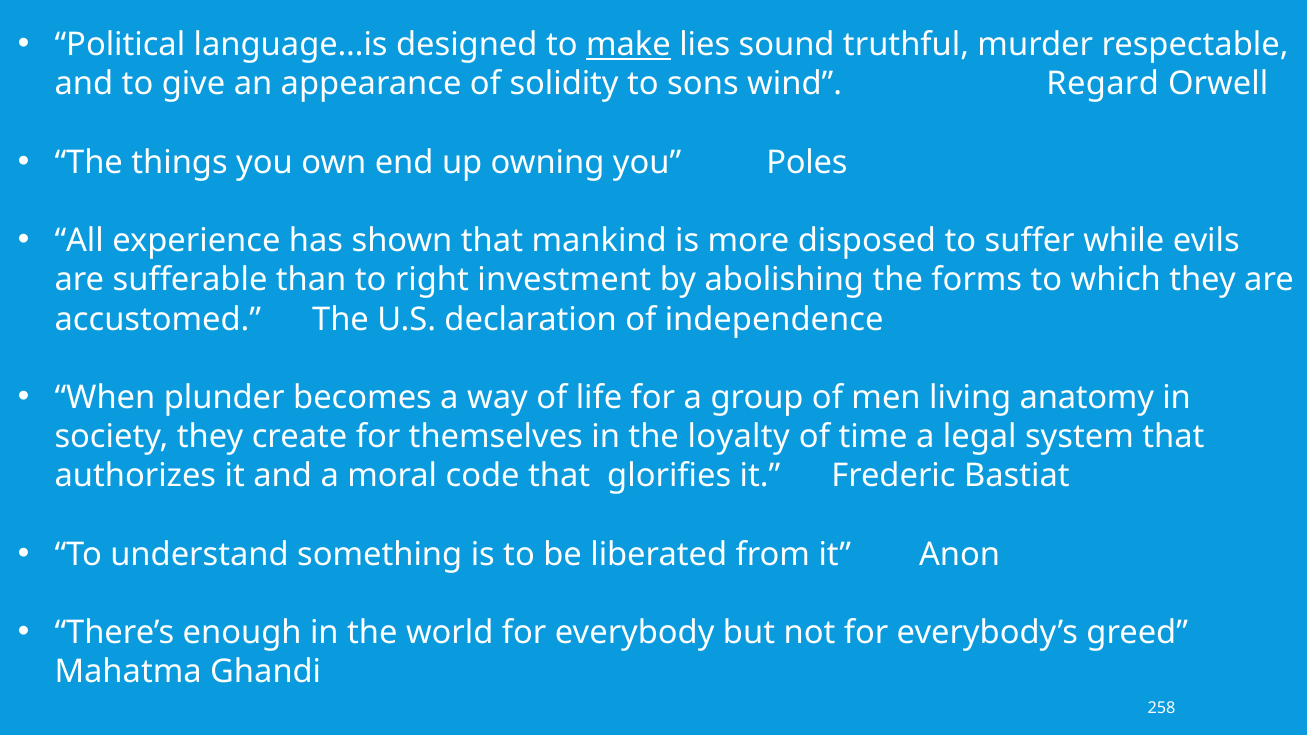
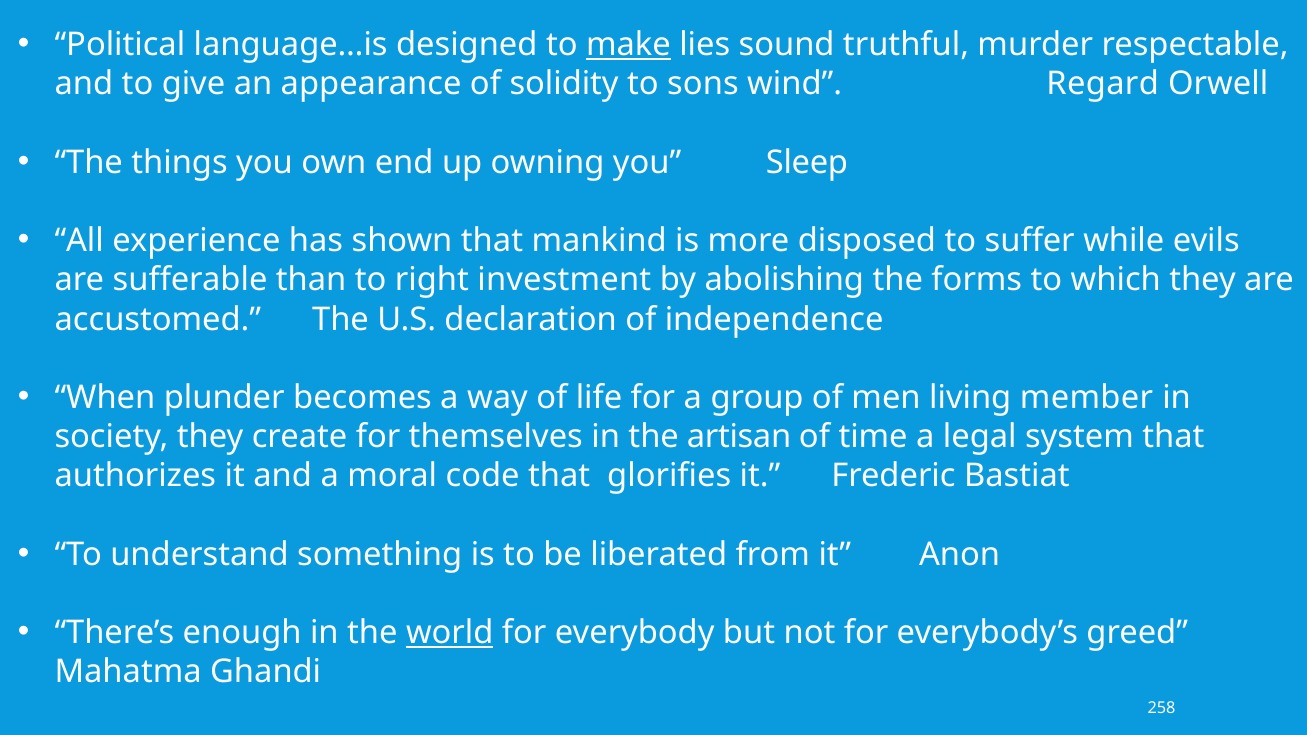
Poles: Poles -> Sleep (807, 163)
anatomy: anatomy -> member (1087, 398)
loyalty: loyalty -> artisan (739, 437)
world underline: none -> present (450, 633)
